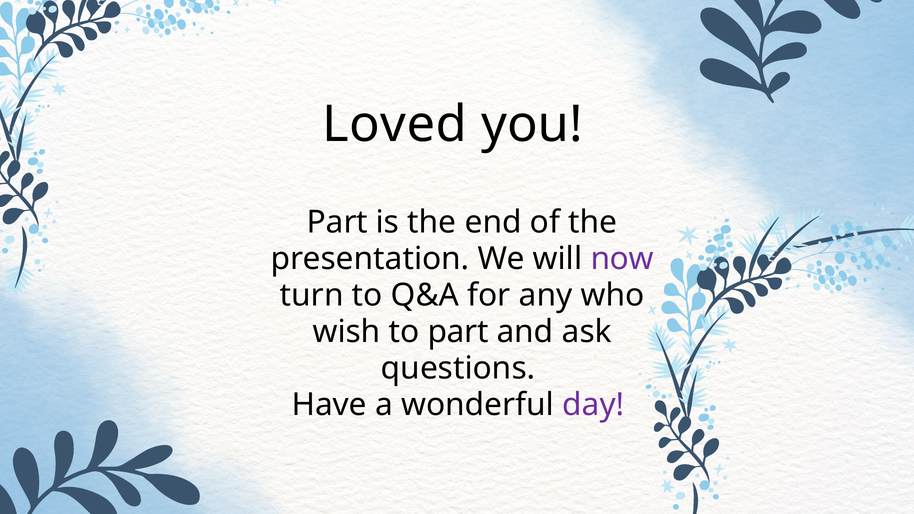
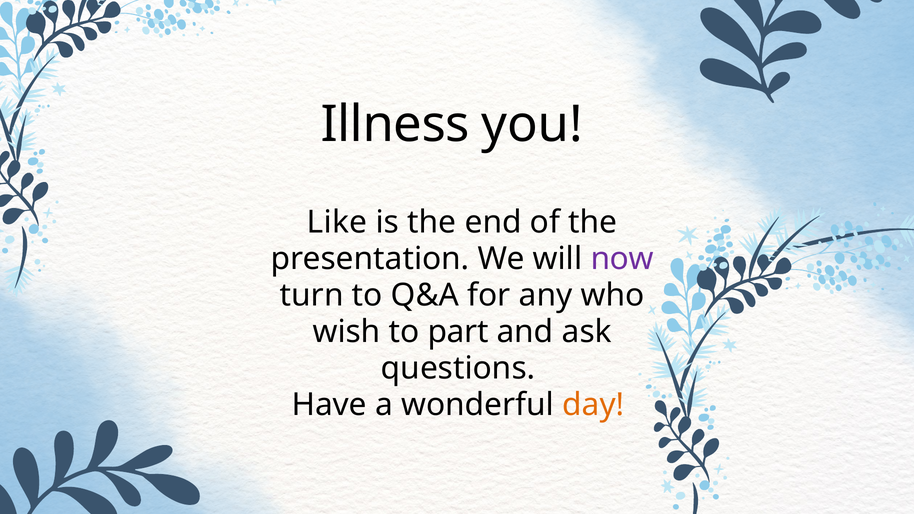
Loved: Loved -> Illness (395, 125)
Part: Part -> Like (337, 222)
day colour: purple -> orange (593, 405)
